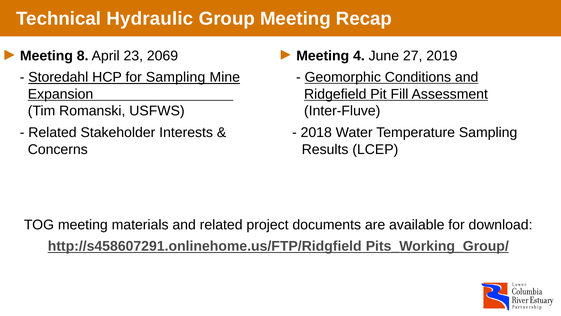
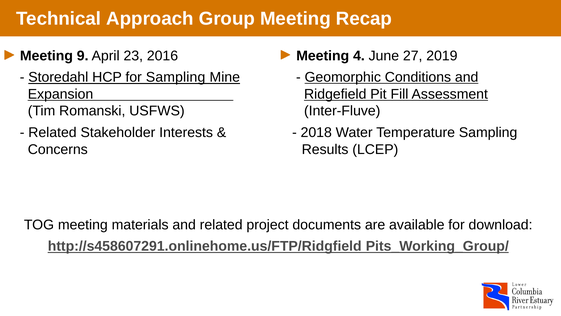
Hydraulic: Hydraulic -> Approach (150, 19)
8: 8 -> 9 (83, 56)
2069: 2069 -> 2016 (162, 56)
